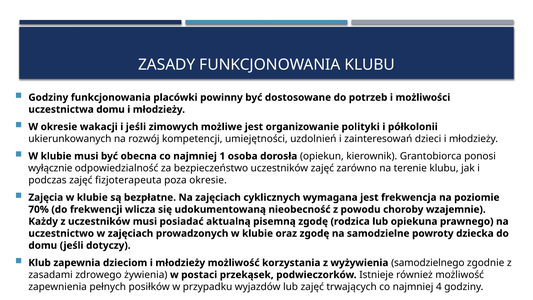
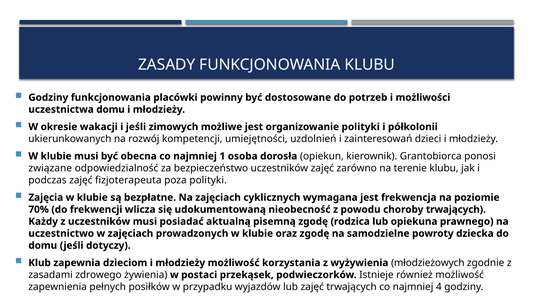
wyłącznie: wyłącznie -> związane (50, 168)
poza okresie: okresie -> polityki (208, 180)
choroby wzajemnie: wzajemnie -> trwających (456, 209)
samodzielnego: samodzielnego -> młodzieżowych (428, 263)
